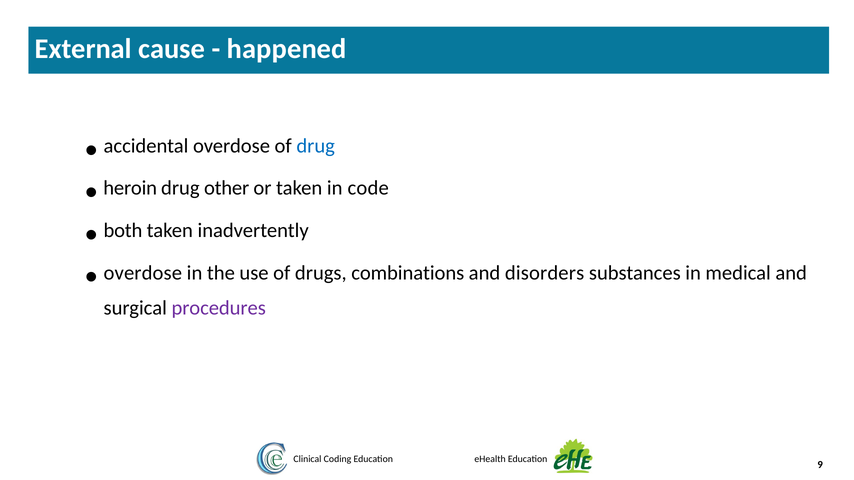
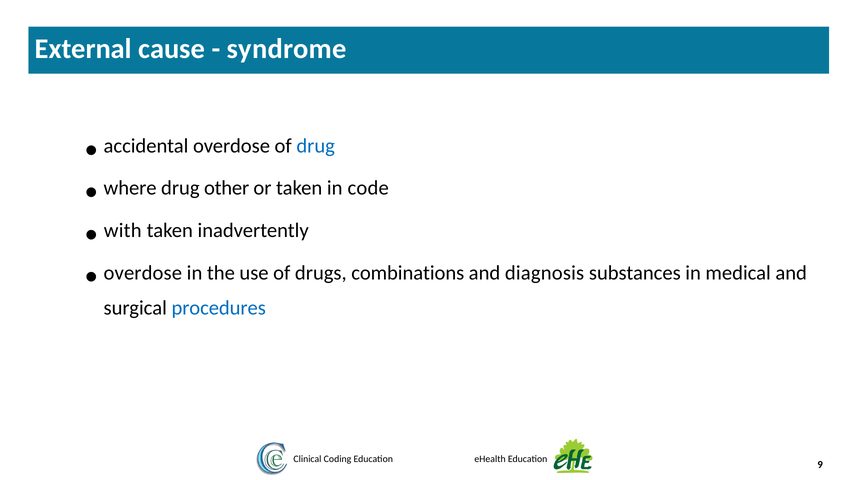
happened: happened -> syndrome (287, 49)
heroin: heroin -> where (130, 188)
both: both -> with (123, 231)
disorders: disorders -> diagnosis (545, 273)
procedures colour: purple -> blue (219, 308)
